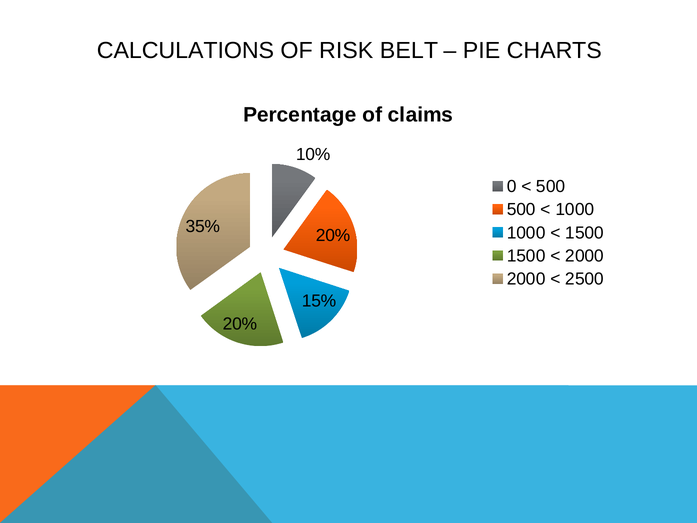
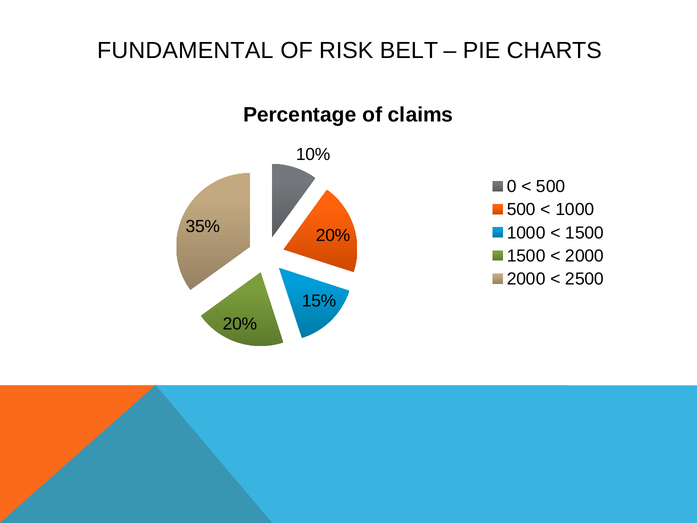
CALCULATIONS: CALCULATIONS -> FUNDAMENTAL (185, 50)
